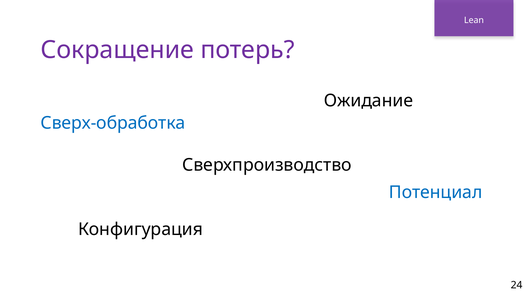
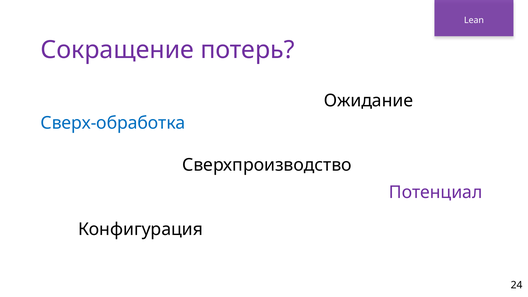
Потенциал colour: blue -> purple (436, 192)
